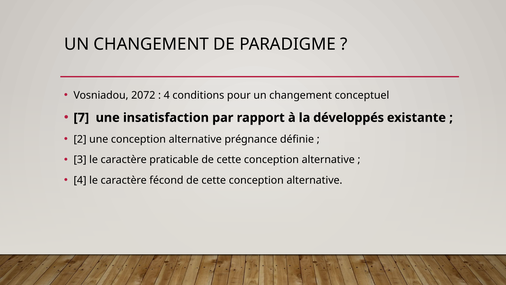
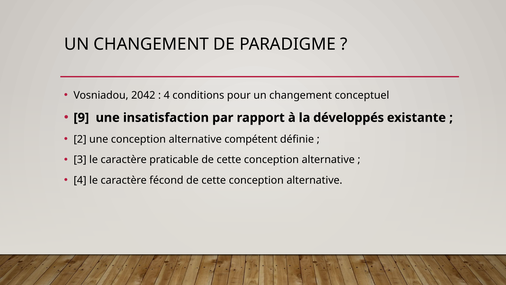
2072: 2072 -> 2042 (143, 95)
7: 7 -> 9 (81, 118)
prégnance: prégnance -> compétent (251, 139)
